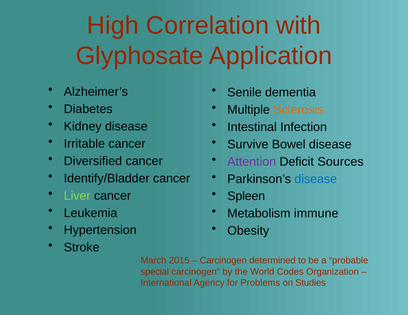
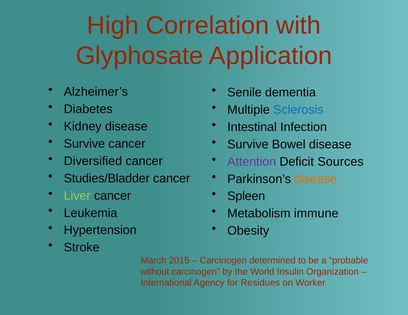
Sclerosis colour: orange -> blue (298, 110)
Irritable: Irritable -> Survive (84, 144)
Identify/Bladder: Identify/Bladder -> Studies/Bladder (107, 179)
disease colour: blue -> orange (316, 179)
special: special -> without (155, 272)
Codes: Codes -> Insulin (290, 272)
Problems: Problems -> Residues (260, 283)
Studies: Studies -> Worker (311, 283)
